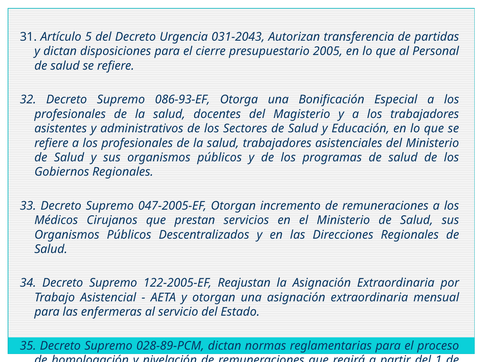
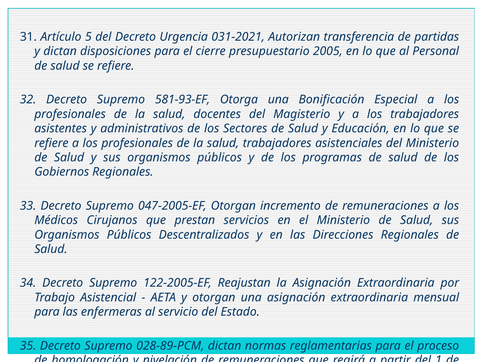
031-2043: 031-2043 -> 031-2021 (238, 37)
086-93-EF: 086-93-EF -> 581-93-EF (183, 100)
